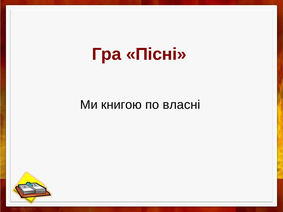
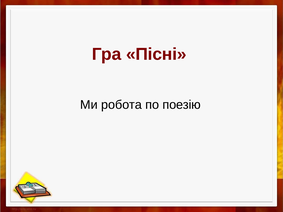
книгою: книгою -> робота (122, 105)
власні: власні -> поезію (182, 105)
